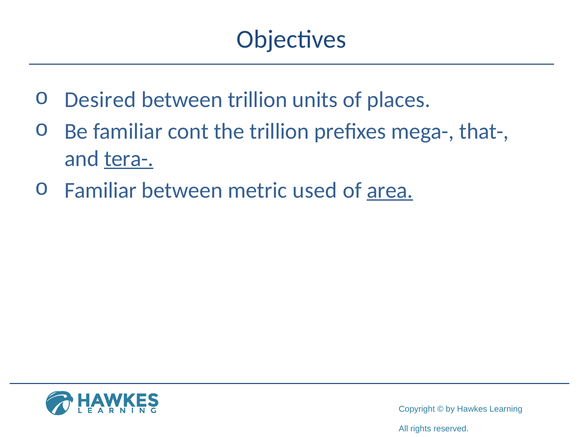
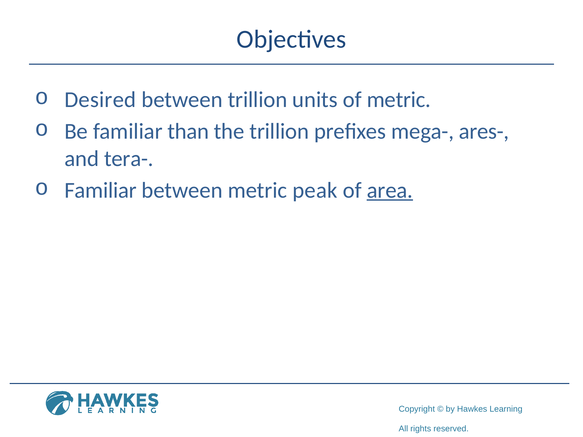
of places: places -> metric (399, 100)
cont: cont -> than (188, 131)
that-: that- -> ares- (484, 131)
tera- underline: present -> none (129, 159)
used: used -> peak (315, 190)
